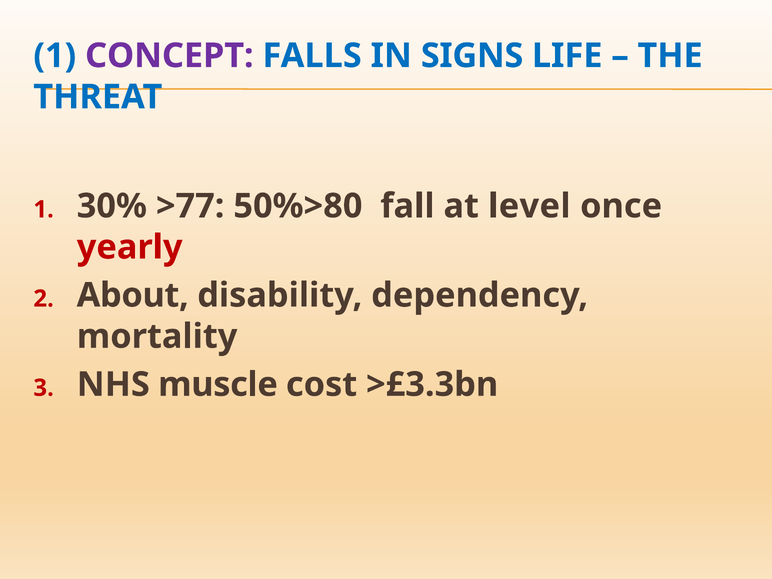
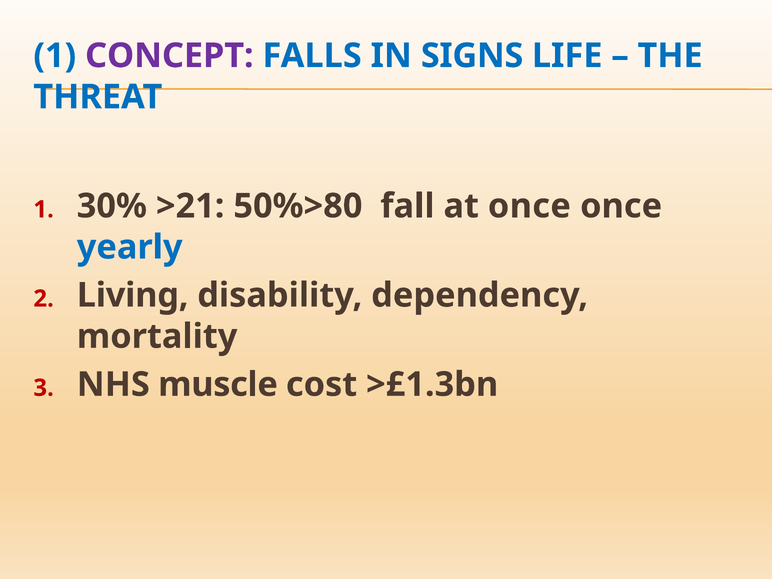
>77: >77 -> >21 (190, 206)
at level: level -> once (529, 206)
yearly colour: red -> blue (130, 247)
About: About -> Living (133, 295)
>£3.3bn: >£3.3bn -> >£1.3bn (432, 385)
